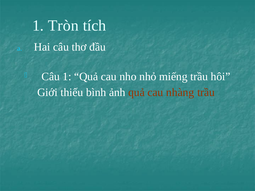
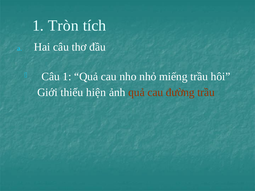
bình: bình -> hiện (96, 92)
nhàng: nhàng -> đường (180, 92)
